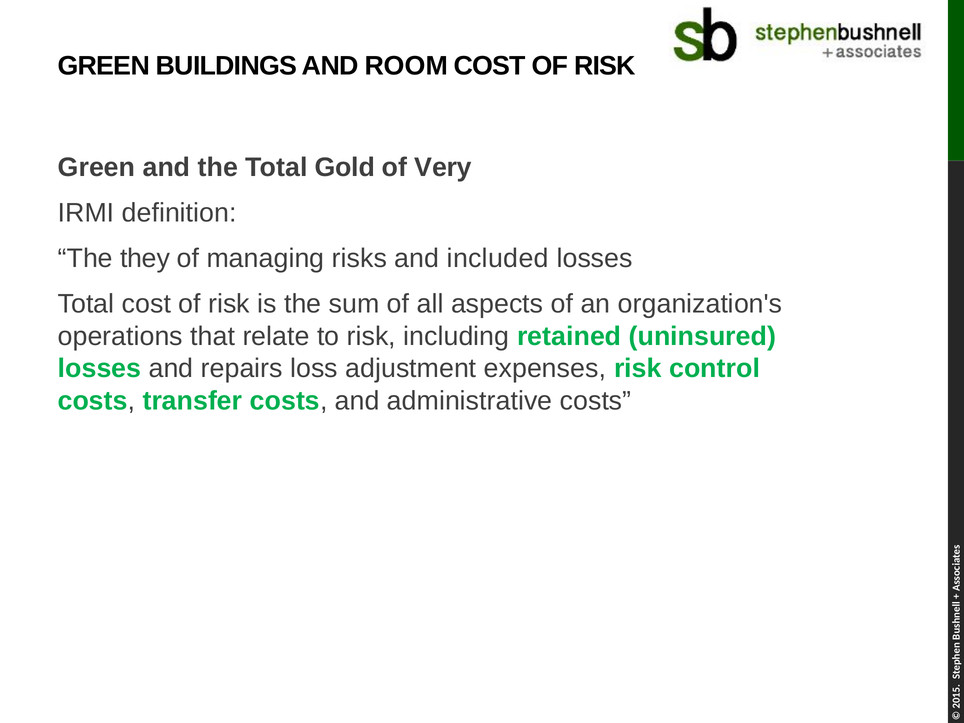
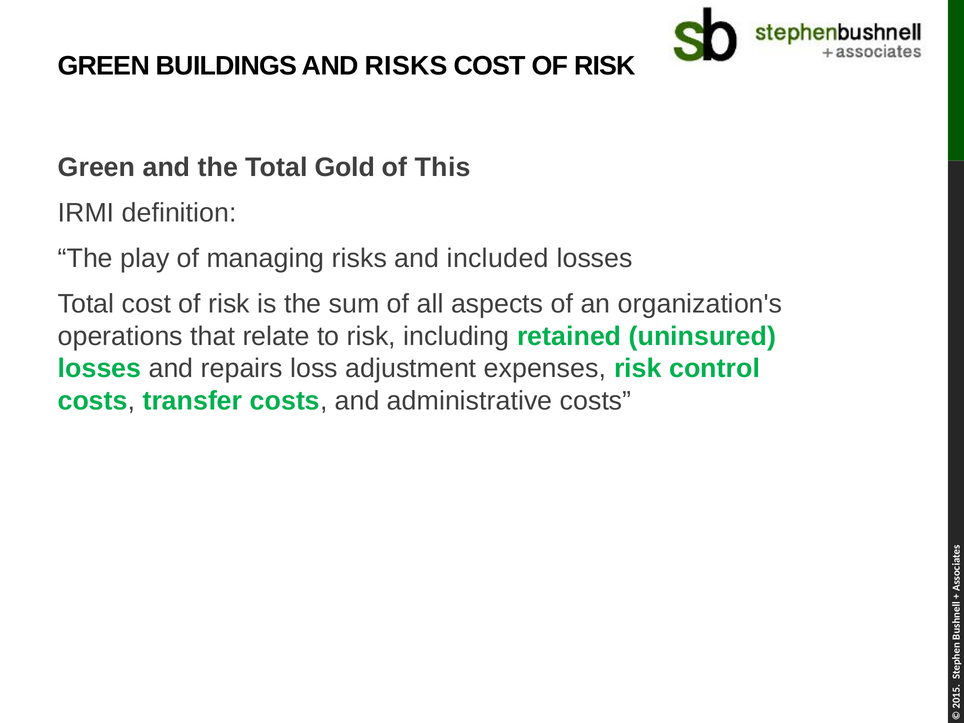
AND ROOM: ROOM -> RISKS (406, 66)
Very: Very -> This (443, 167)
they: they -> play (145, 259)
